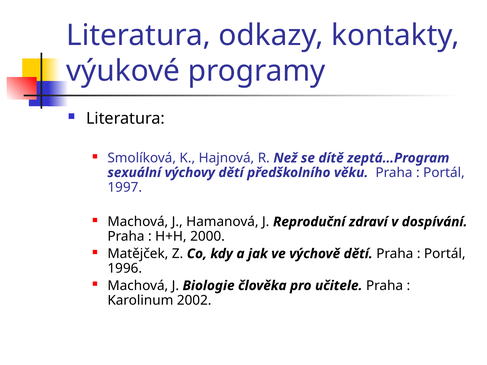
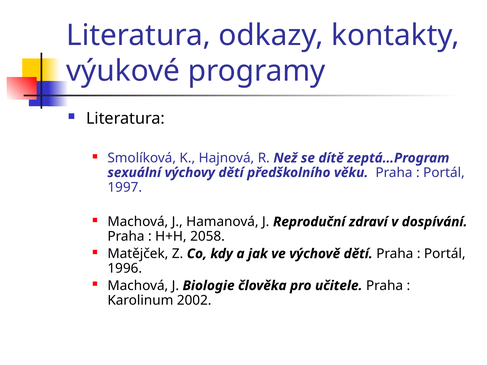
2000: 2000 -> 2058 (207, 237)
